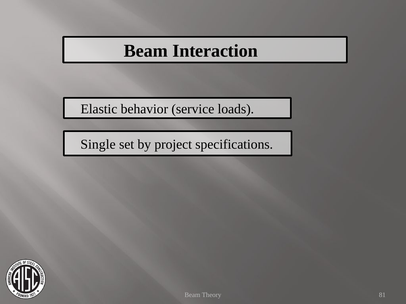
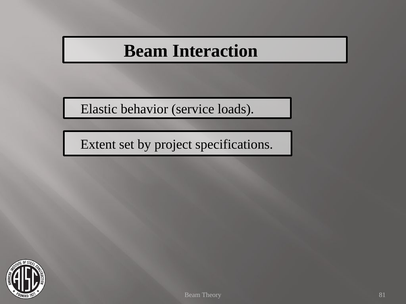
Single: Single -> Extent (98, 144)
